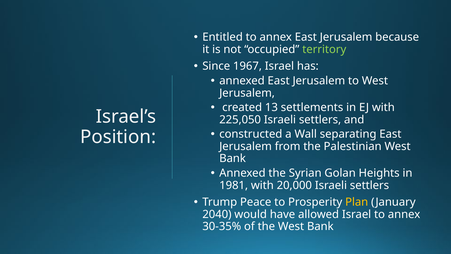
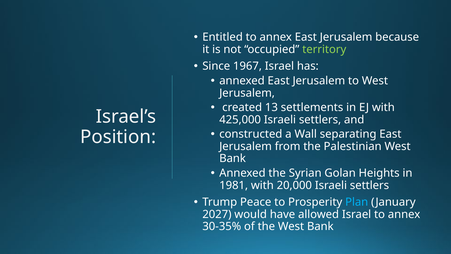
225,050: 225,050 -> 425,000 (240, 120)
Plan colour: yellow -> light blue (357, 202)
2040: 2040 -> 2027 (217, 214)
